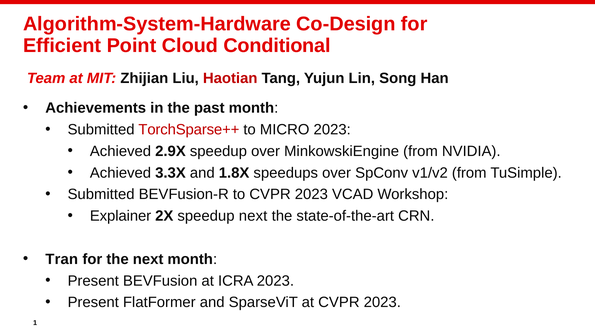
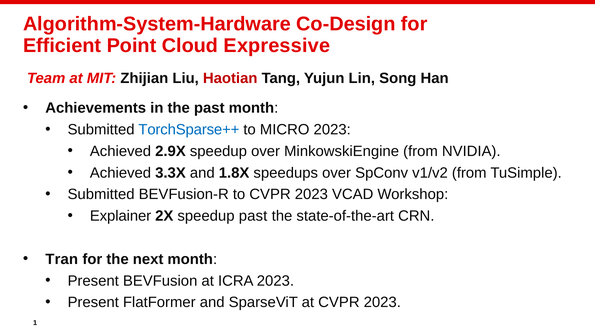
Conditional: Conditional -> Expressive (277, 45)
TorchSparse++ colour: red -> blue (189, 129)
speedup next: next -> past (253, 216)
